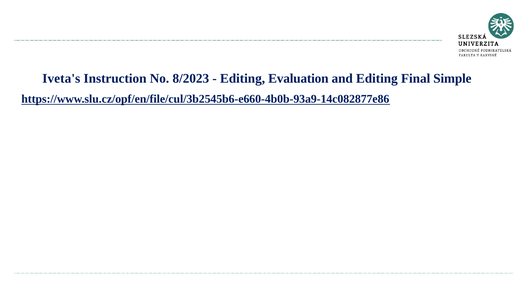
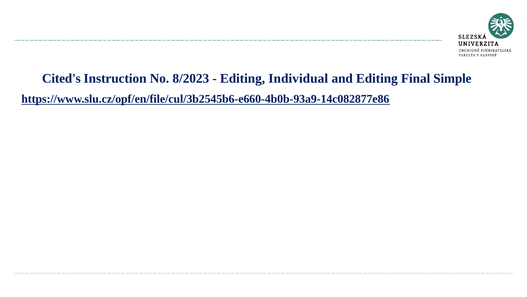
Iveta's: Iveta's -> Cited's (61, 78)
Evaluation: Evaluation -> Individual (298, 78)
